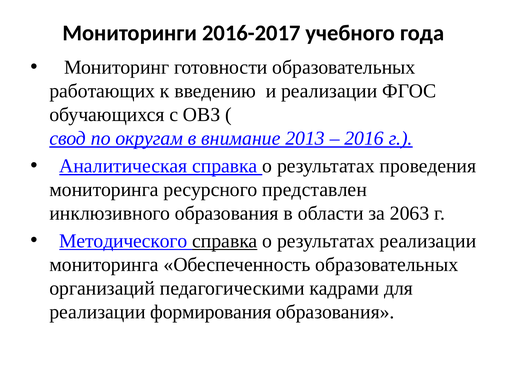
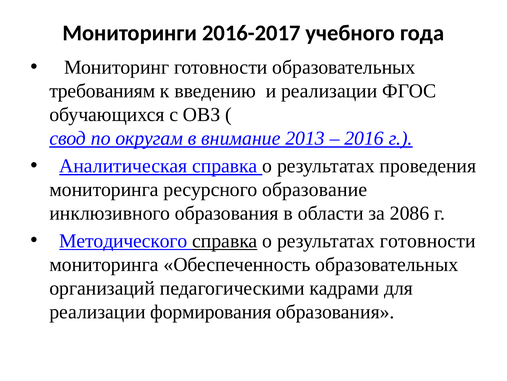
работающих: работающих -> требованиям (102, 91)
представлен: представлен -> образование (315, 189)
2063: 2063 -> 2086 (410, 213)
результатах реализации: реализации -> готовности (428, 240)
